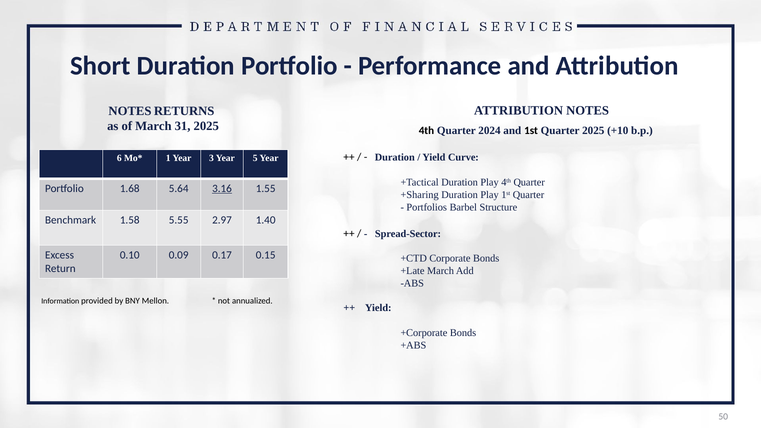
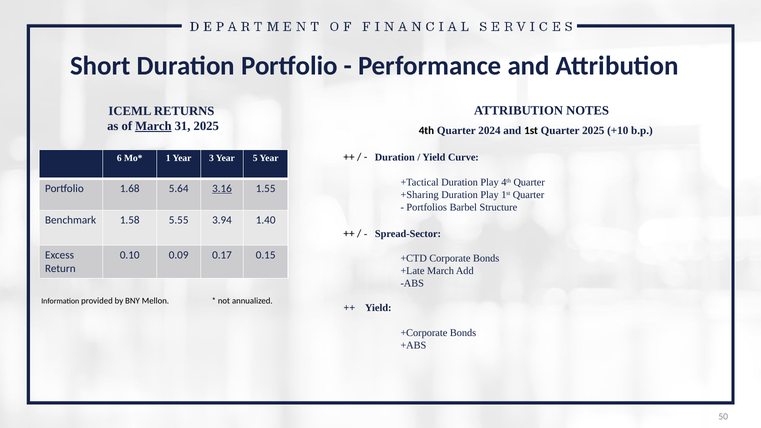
NOTES: NOTES -> ICEML (130, 111)
March underline: none -> present (153, 126)
2.97: 2.97 -> 3.94 (222, 220)
